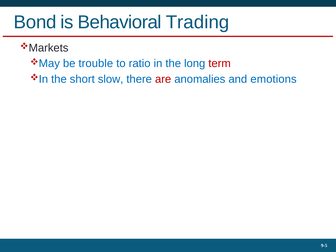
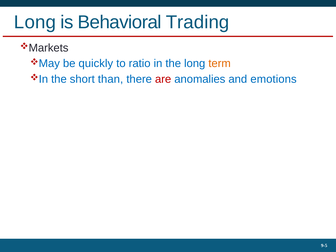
Bond: Bond -> Long (35, 22)
trouble: trouble -> quickly (96, 64)
term colour: red -> orange (220, 64)
slow: slow -> than (111, 79)
